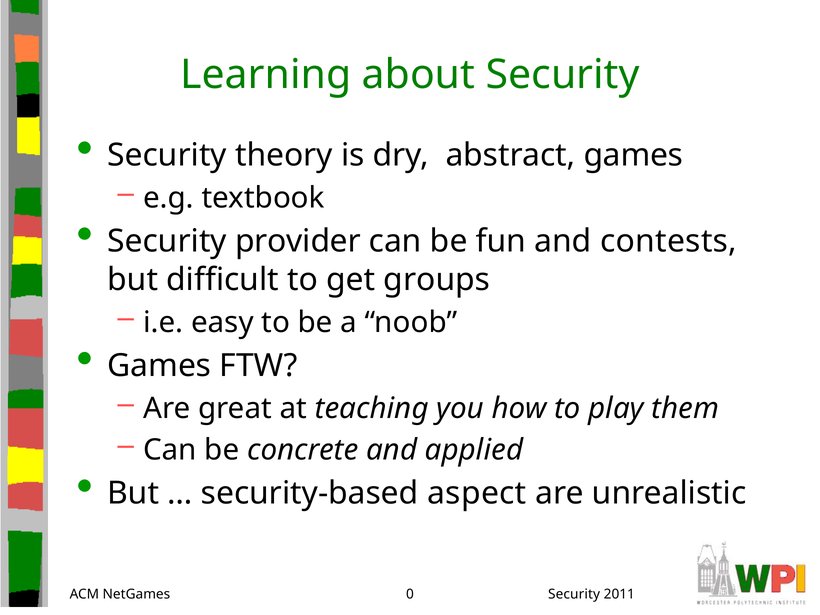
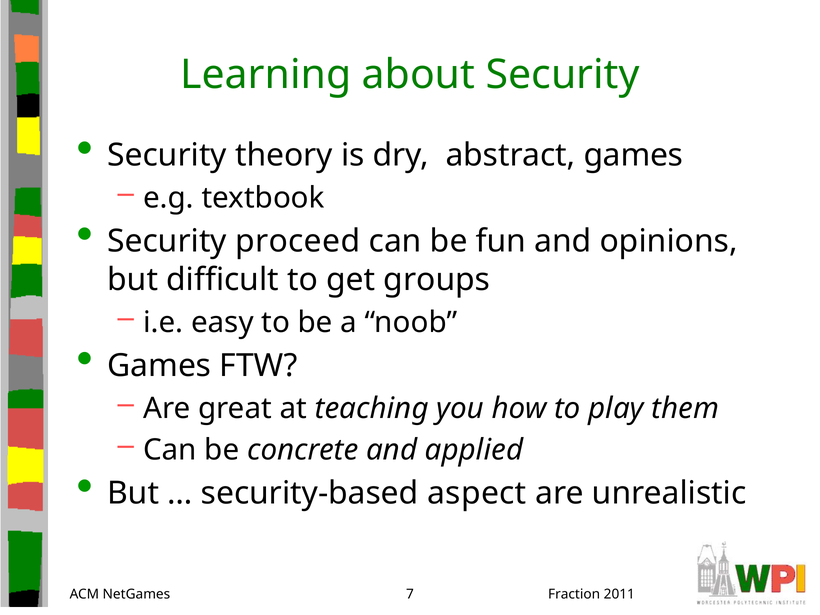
provider: provider -> proceed (298, 241)
contests: contests -> opinions (669, 241)
0: 0 -> 7 (410, 594)
Security: Security -> Fraction (574, 594)
